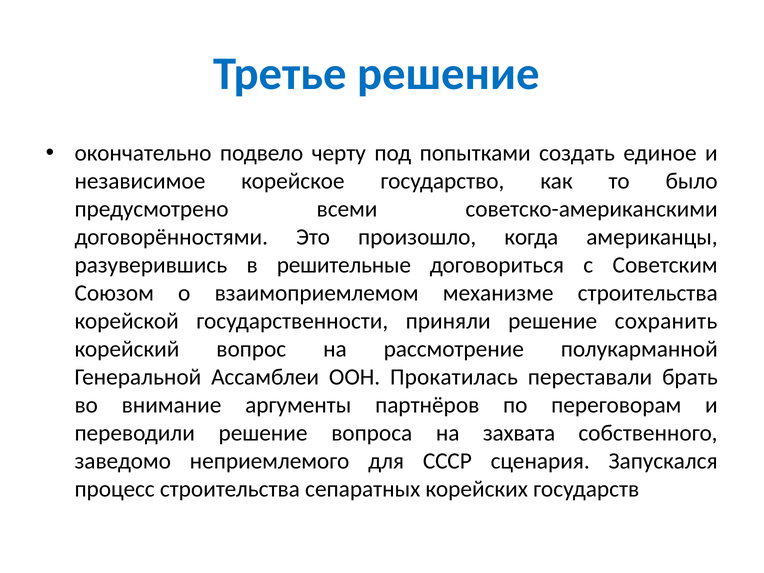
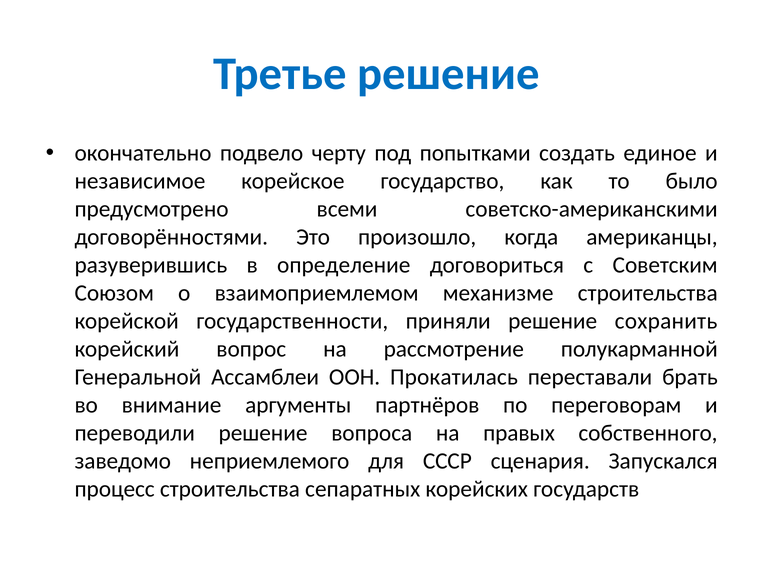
решительные: решительные -> определение (344, 265)
захвата: захвата -> правых (519, 433)
